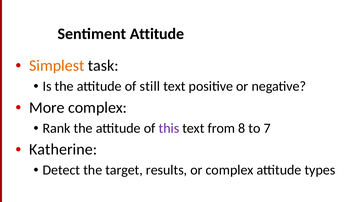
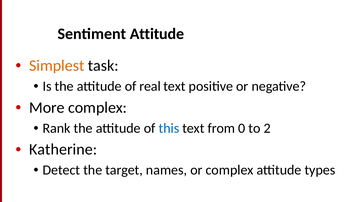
still: still -> real (150, 86)
this colour: purple -> blue (169, 128)
8: 8 -> 0 (242, 128)
7: 7 -> 2 (267, 128)
results: results -> names (167, 170)
